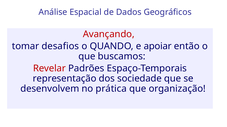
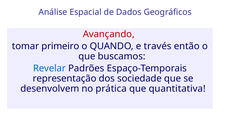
desafios: desafios -> primeiro (60, 46)
apoiar: apoiar -> través (158, 46)
Revelar colour: red -> blue (49, 69)
organização: organização -> quantitativa (177, 89)
